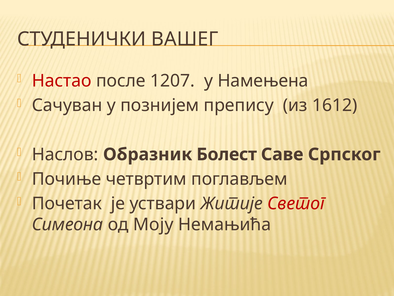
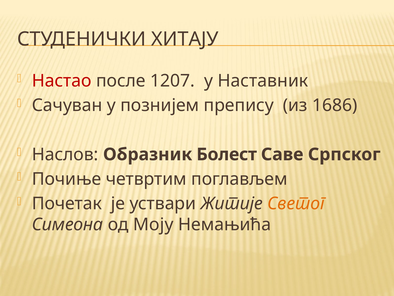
ВАШЕГ: ВАШЕГ -> ХИТАЈУ (185, 39)
Намењена: Намењена -> Наставник (263, 81)
1612: 1612 -> 1686 (335, 105)
Светог colour: red -> orange (296, 203)
